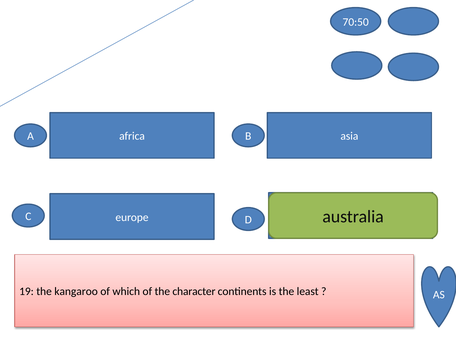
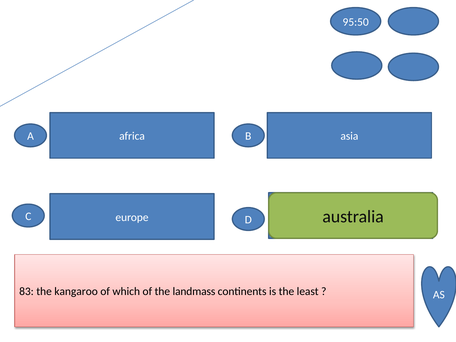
70:50: 70:50 -> 95:50 (356, 22)
19: 19 -> 83 (26, 291)
character: character -> landmass (194, 291)
